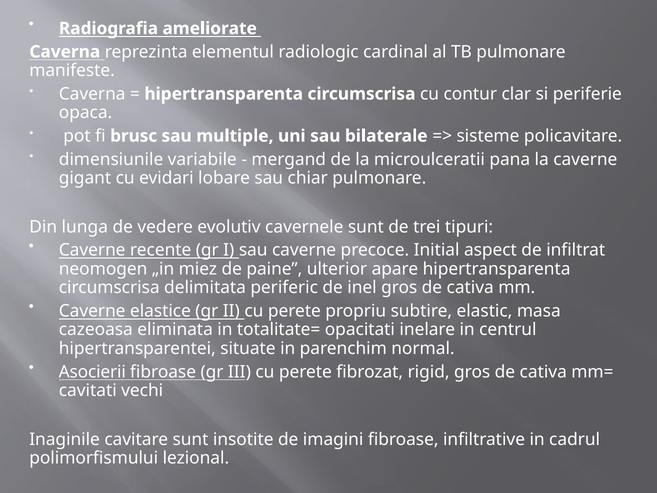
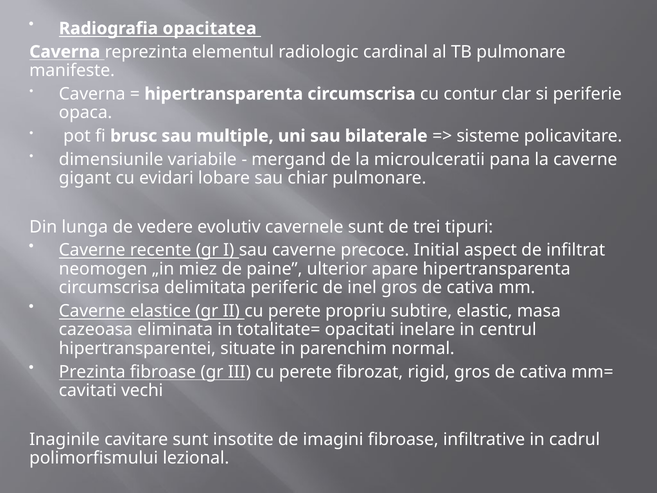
ameliorate: ameliorate -> opacitatea (210, 28)
Asocierii: Asocierii -> Prezinta (92, 372)
